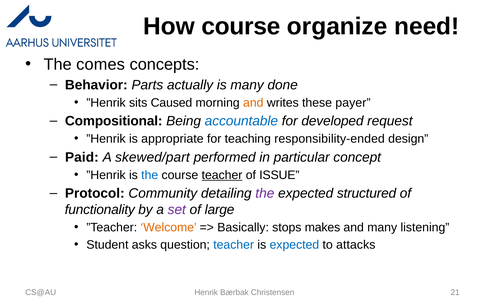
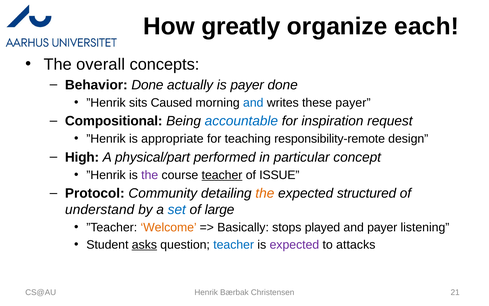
How course: course -> greatly (241, 26)
need: need -> each (427, 26)
comes: comes -> overall (101, 64)
Behavior Parts: Parts -> Done (147, 85)
is many: many -> payer (247, 85)
and colour: orange -> blue (253, 103)
developed: developed -> inspiration (332, 121)
responsibility-ended: responsibility-ended -> responsibility-remote (330, 139)
Paid: Paid -> High (82, 157)
skewed/part: skewed/part -> physical/part (153, 157)
the colour: blue -> purple (150, 175)
the colour: purple -> orange (265, 193)
functionality: functionality -> understand (100, 209)
set colour: purple -> blue (177, 209)
makes: makes -> played (323, 227)
and many: many -> payer (382, 227)
asks underline: none -> present (144, 244)
expected colour: blue -> purple (294, 244)
